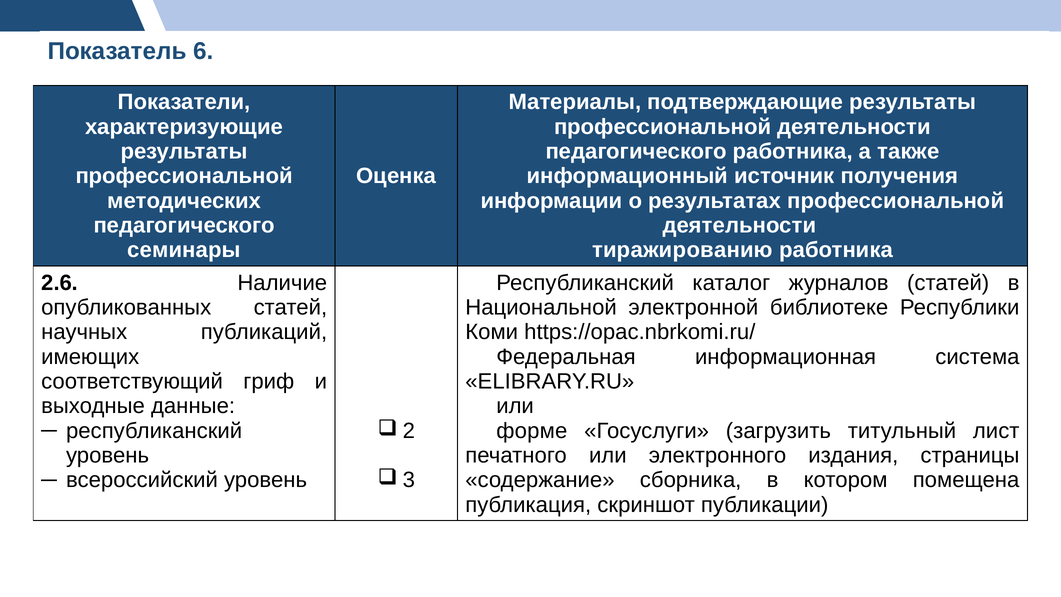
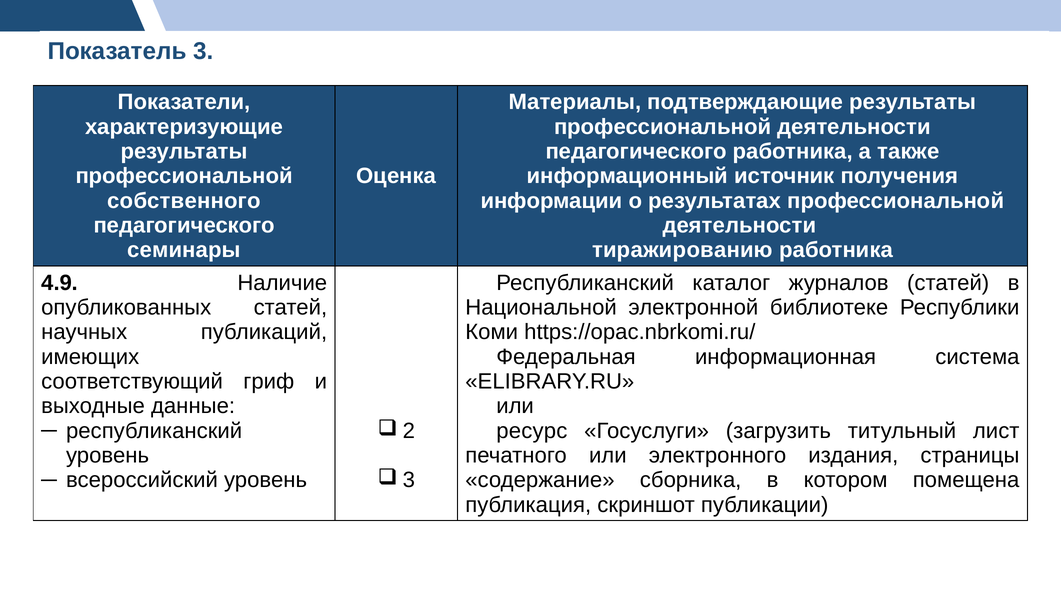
6: 6 -> 3 (204, 51)
методических: методических -> собственного (184, 201)
2.6: 2.6 -> 4.9 (60, 283)
форме: форме -> ресурс (532, 431)
